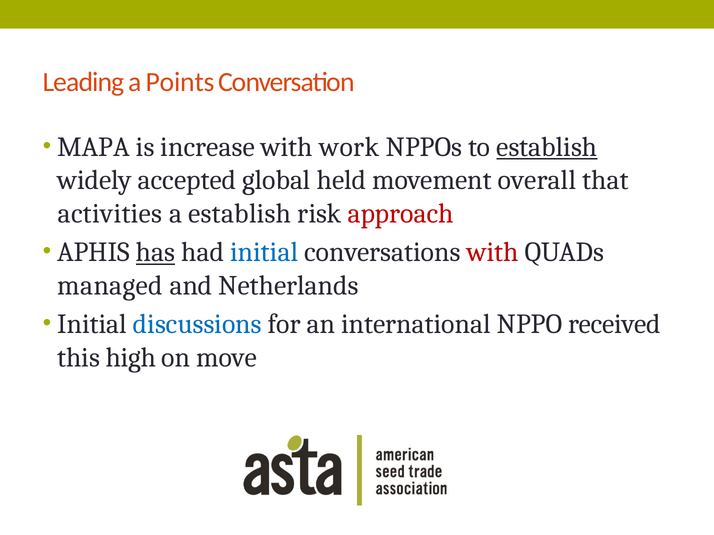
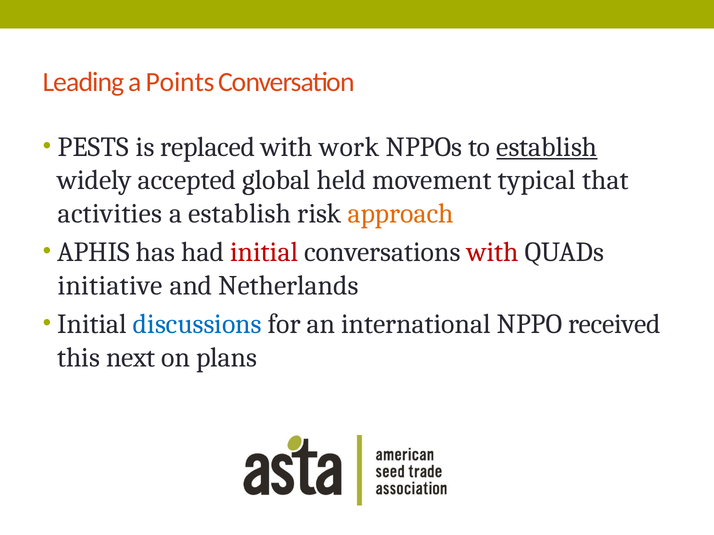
MAPA: MAPA -> PESTS (93, 147)
increase: increase -> replaced (208, 147)
overall: overall -> typical (537, 180)
approach colour: red -> orange (401, 214)
has underline: present -> none (156, 252)
initial colour: blue -> red (264, 252)
managed: managed -> initiative (110, 286)
high: high -> next (131, 358)
move: move -> plans (227, 358)
